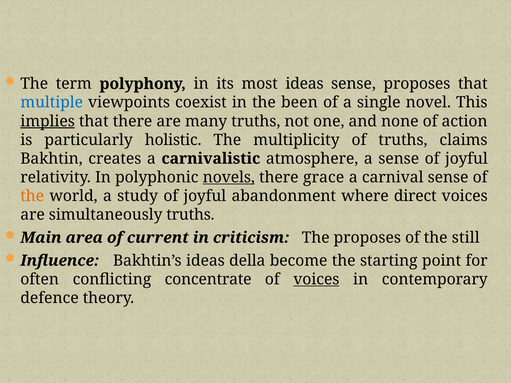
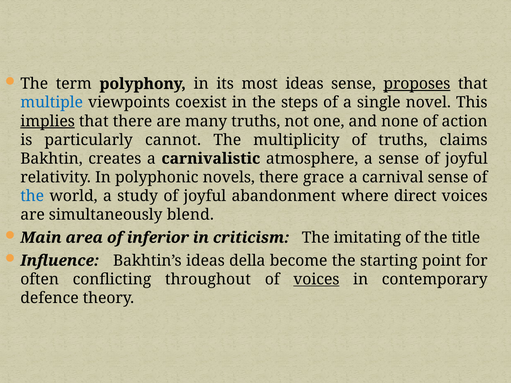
proposes underline: none -> present (417, 84)
been: been -> steps (300, 103)
holistic: holistic -> cannot (173, 140)
novels underline: present -> none (229, 177)
the colour: orange -> blue (32, 196)
simultaneously truths: truths -> blend (190, 215)
current: current -> inferior (158, 238)
The proposes: proposes -> imitating (367, 238)
still: still -> title (466, 238)
concentrate: concentrate -> throughout (208, 279)
